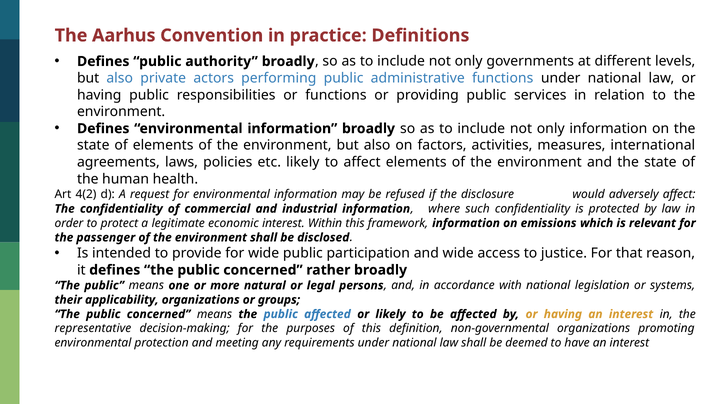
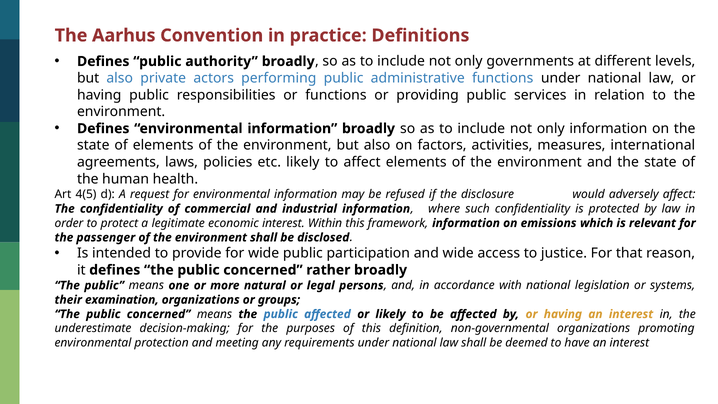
4(2: 4(2 -> 4(5 (86, 194)
applicability: applicability -> examination (122, 300)
representative: representative -> underestimate (93, 328)
